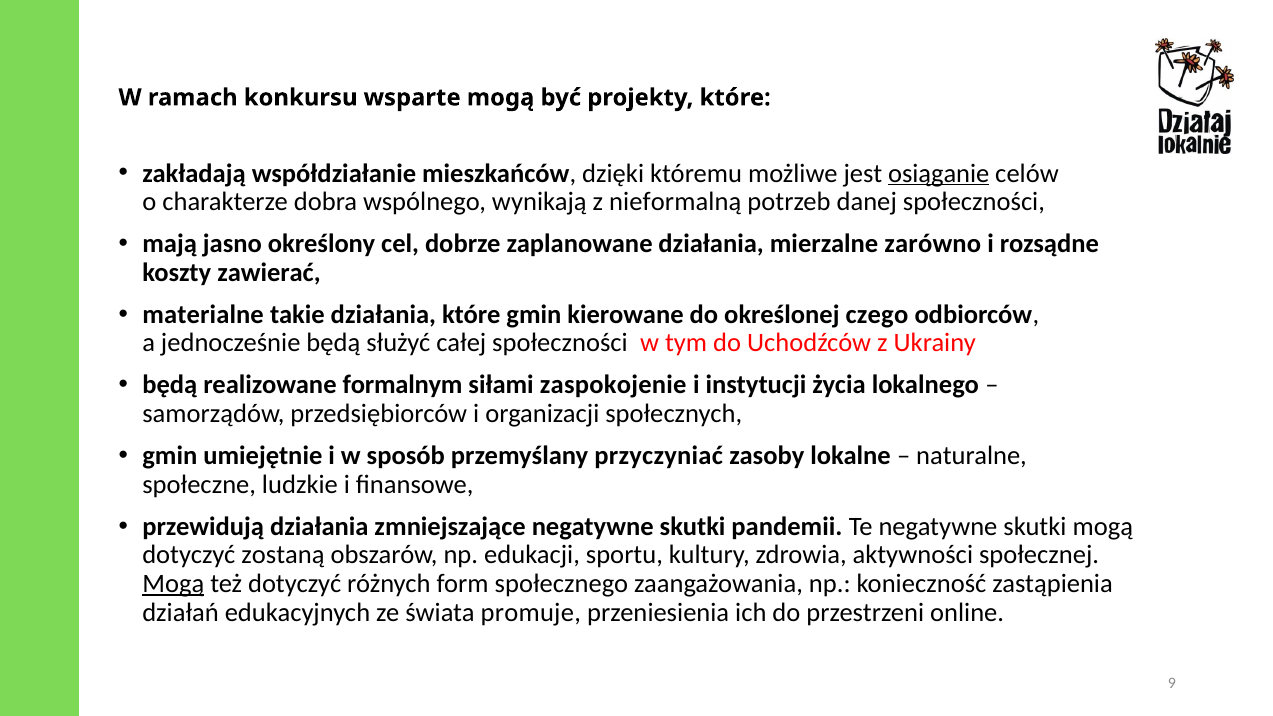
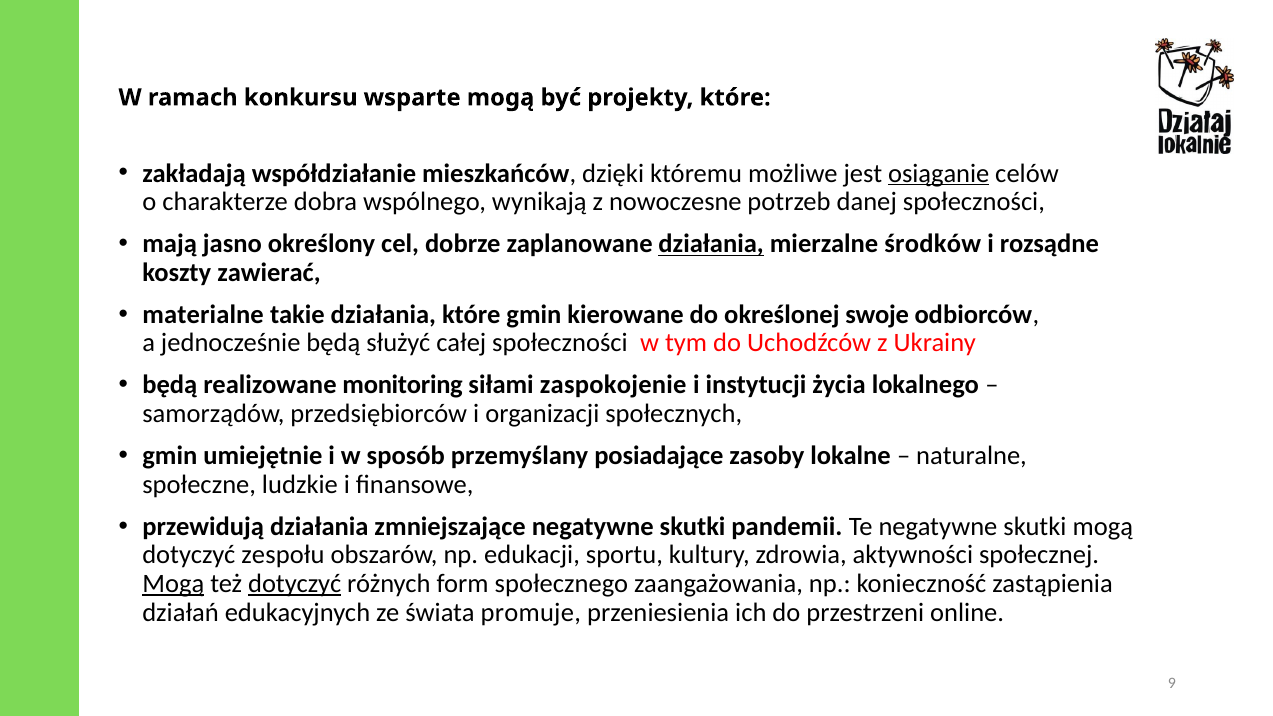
nieformalną: nieformalną -> nowoczesne (675, 202)
działania underline: none -> present (711, 244)
zarówno: zarówno -> środków (933, 244)
czego: czego -> swoje (877, 315)
formalnym: formalnym -> monitoring (403, 385)
przyczyniać: przyczyniać -> posiadające (659, 456)
zostaną: zostaną -> zespołu (283, 555)
dotyczyć underline: none -> present (295, 584)
